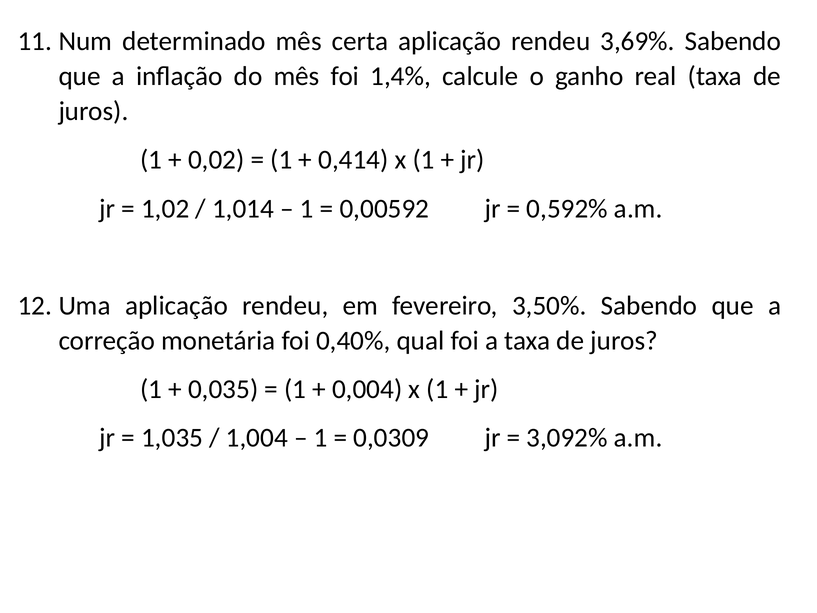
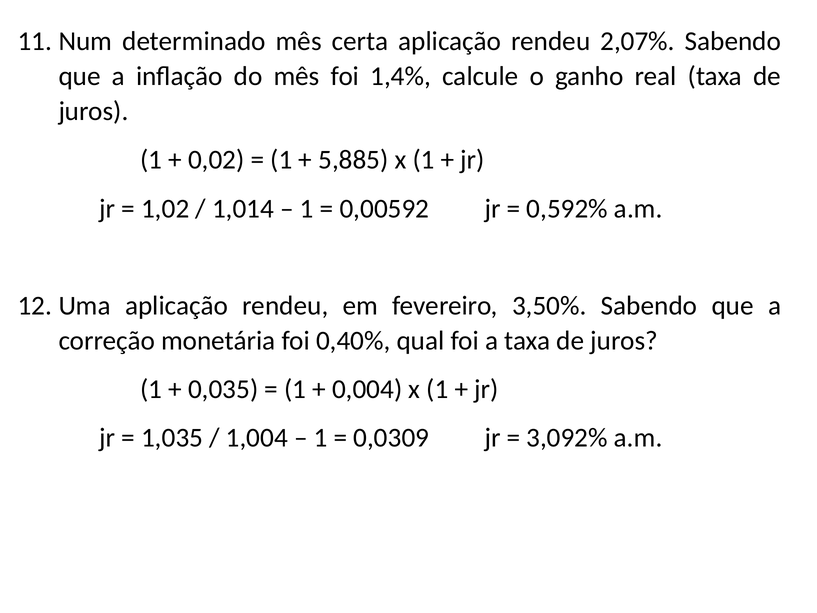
3,69%: 3,69% -> 2,07% (638, 41)
0,414: 0,414 -> 5,885 (353, 160)
